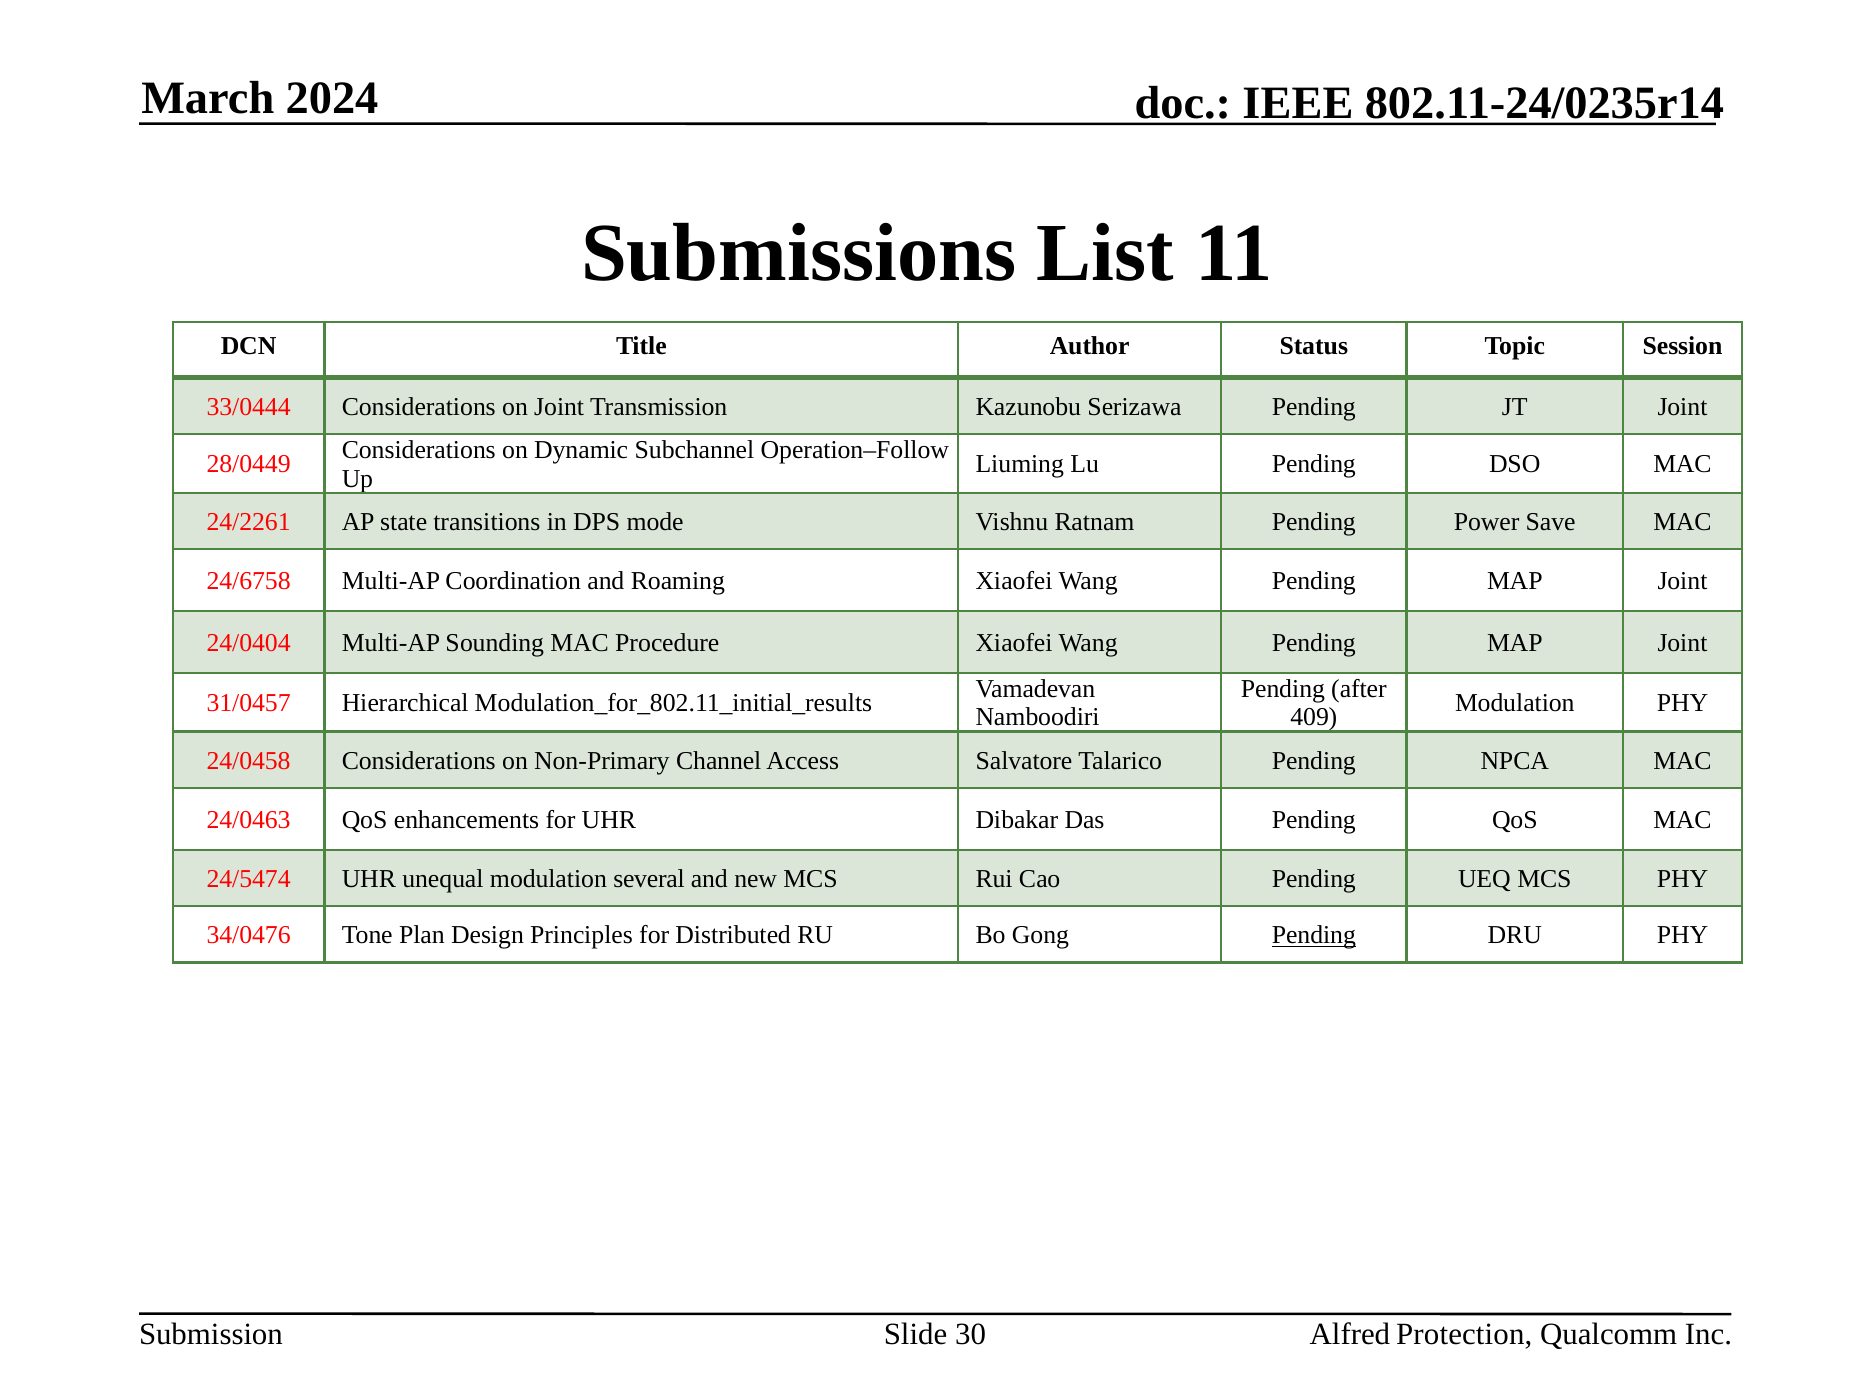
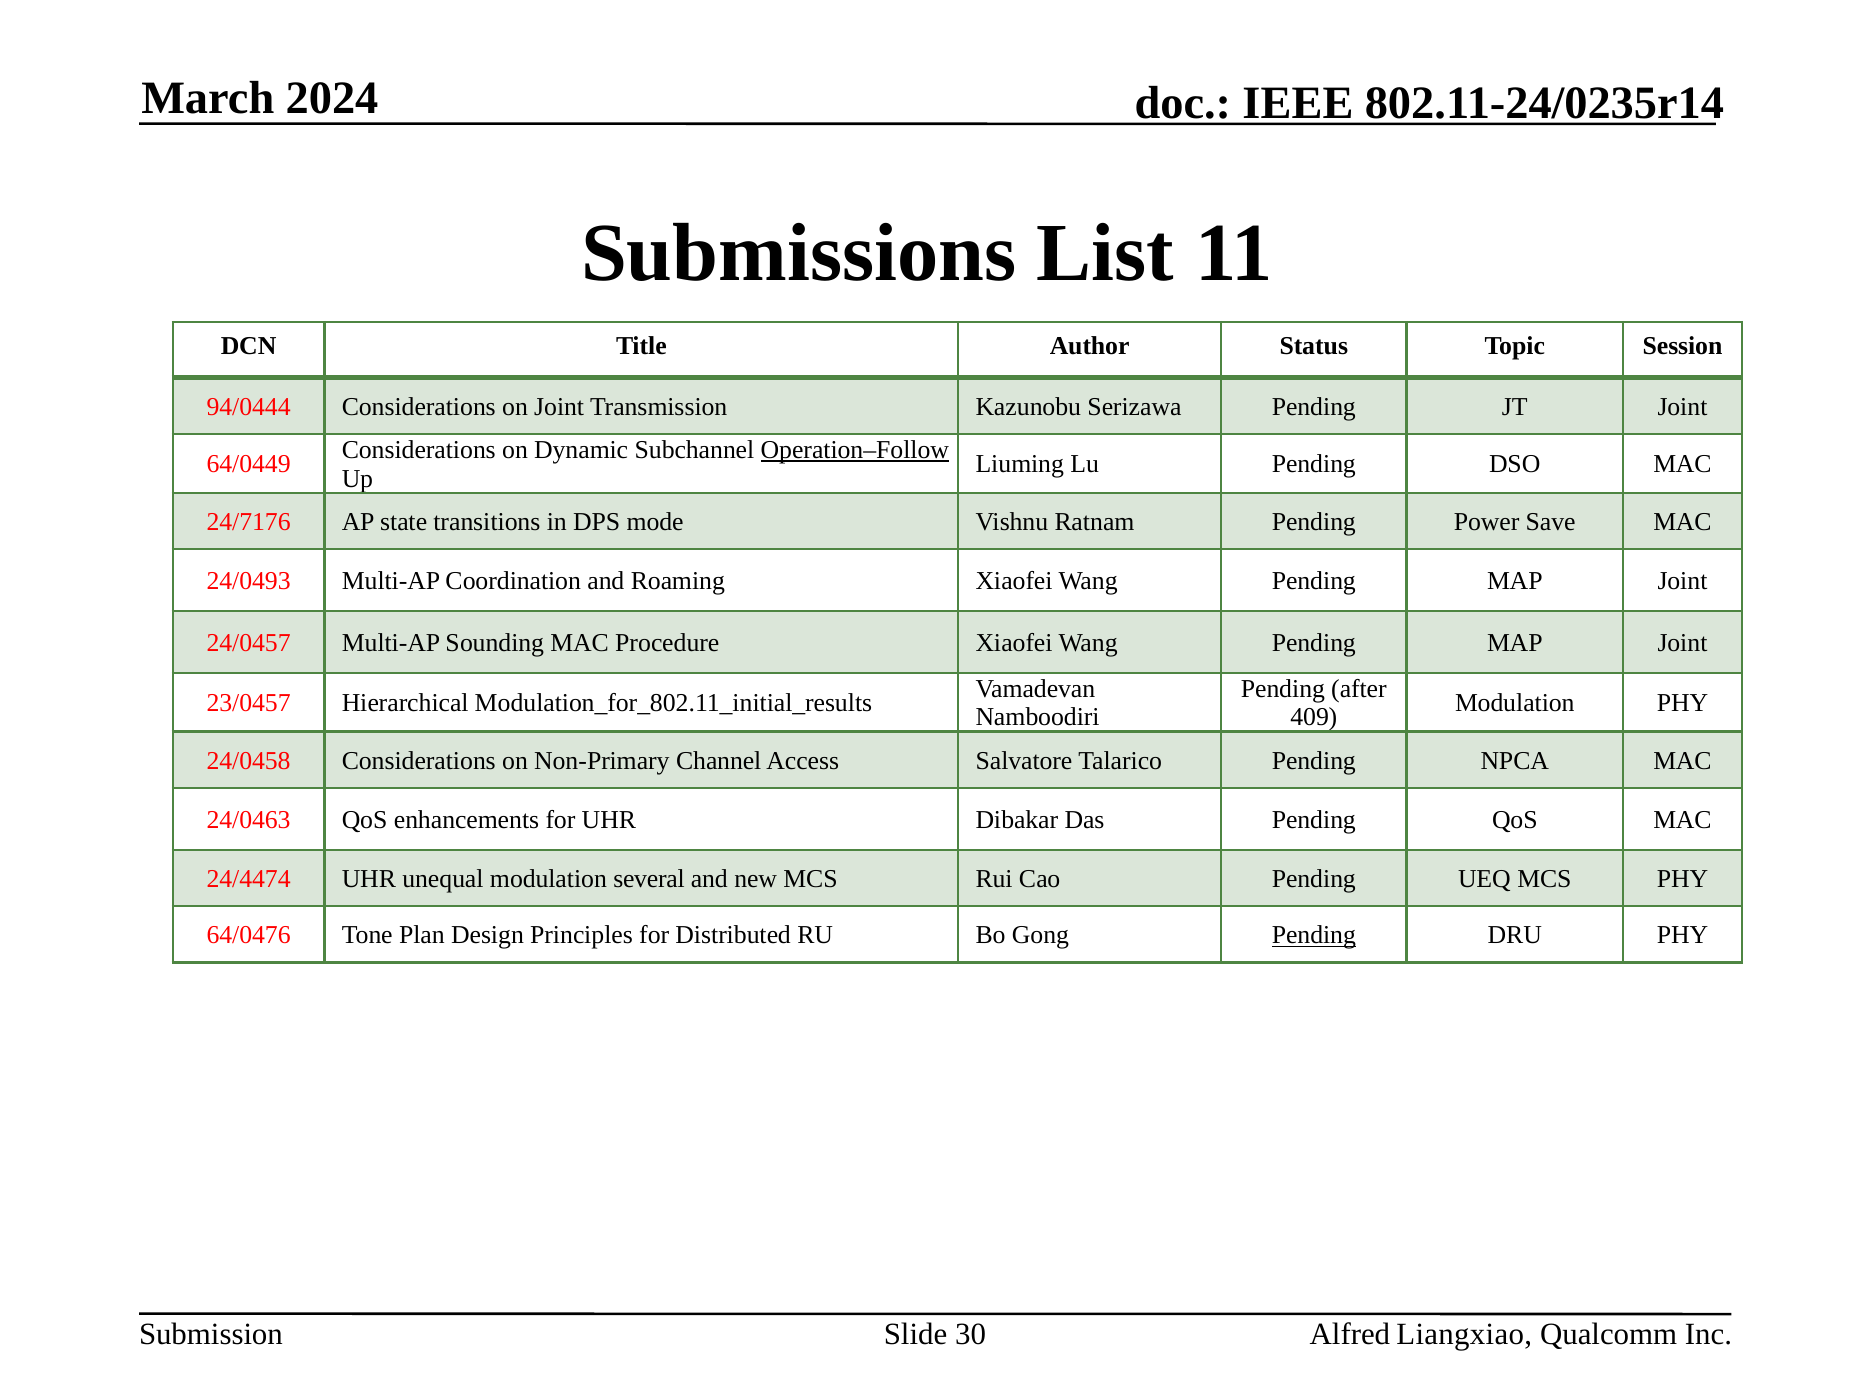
33/0444: 33/0444 -> 94/0444 (249, 407)
Operation–Follow underline: none -> present (855, 450)
28/0449: 28/0449 -> 64/0449 (249, 464)
24/2261: 24/2261 -> 24/7176 (249, 522)
24/6758: 24/6758 -> 24/0493 (249, 581)
24/0404: 24/0404 -> 24/0457 (249, 643)
31/0457: 31/0457 -> 23/0457 (249, 703)
24/5474: 24/5474 -> 24/4474 (249, 879)
34/0476: 34/0476 -> 64/0476 (249, 936)
Protection: Protection -> Liangxiao (1464, 1334)
